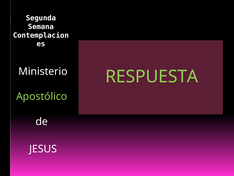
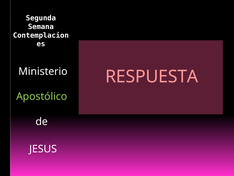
RESPUESTA colour: light green -> pink (152, 76)
